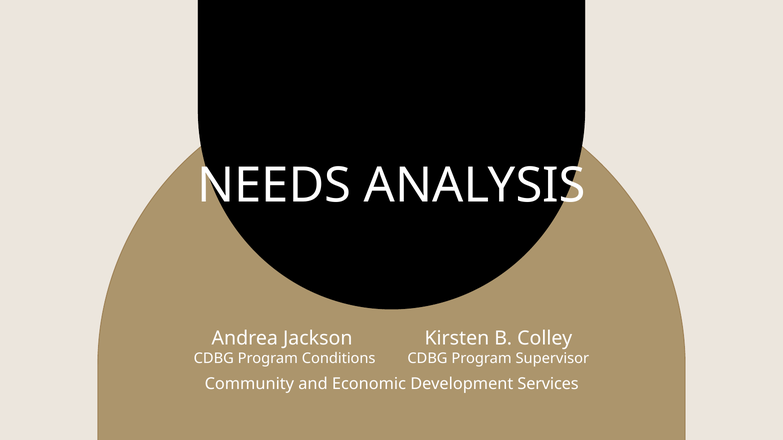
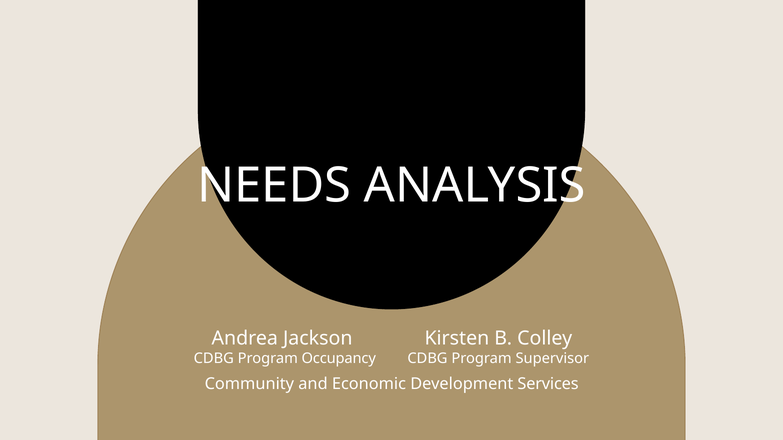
Conditions: Conditions -> Occupancy (339, 359)
